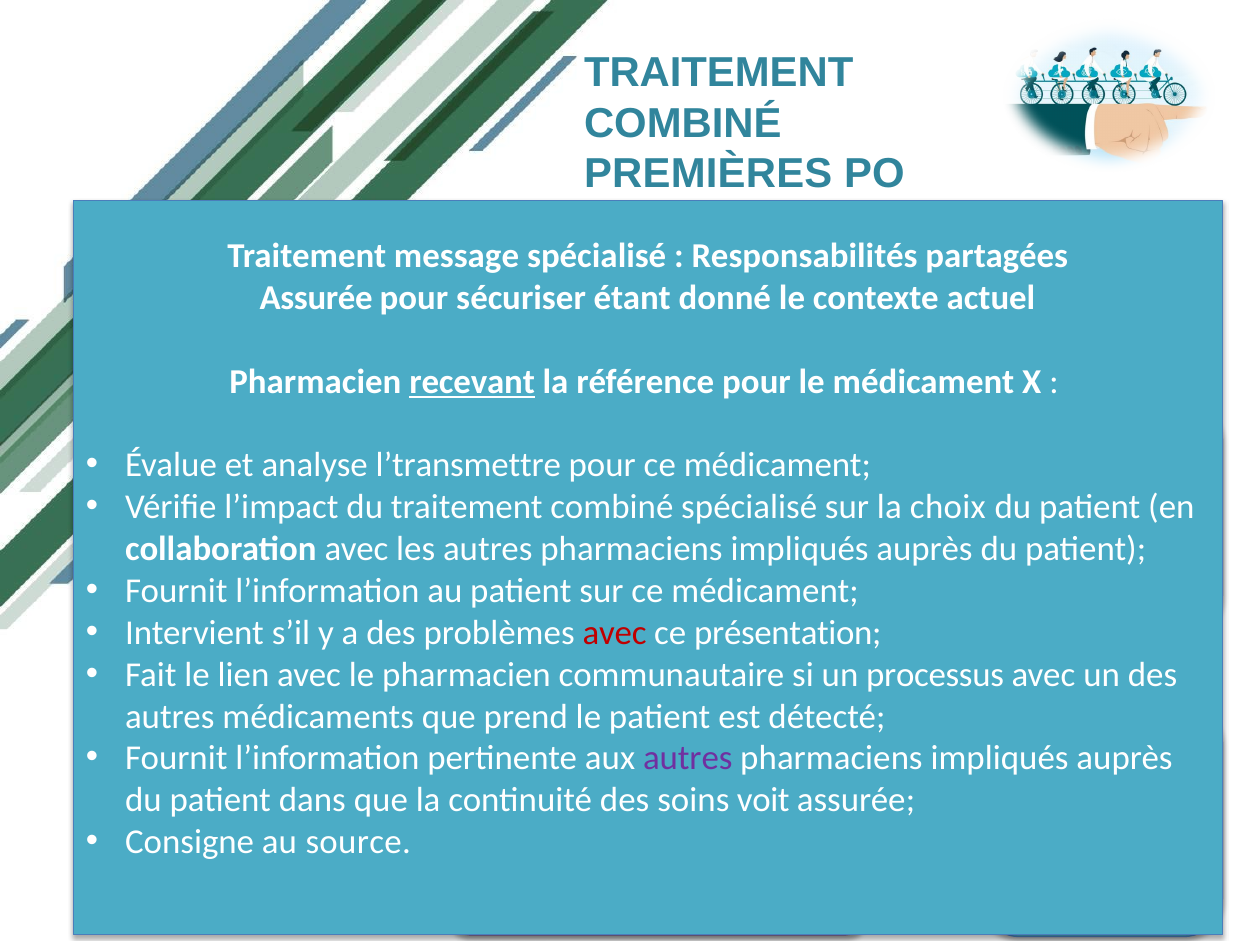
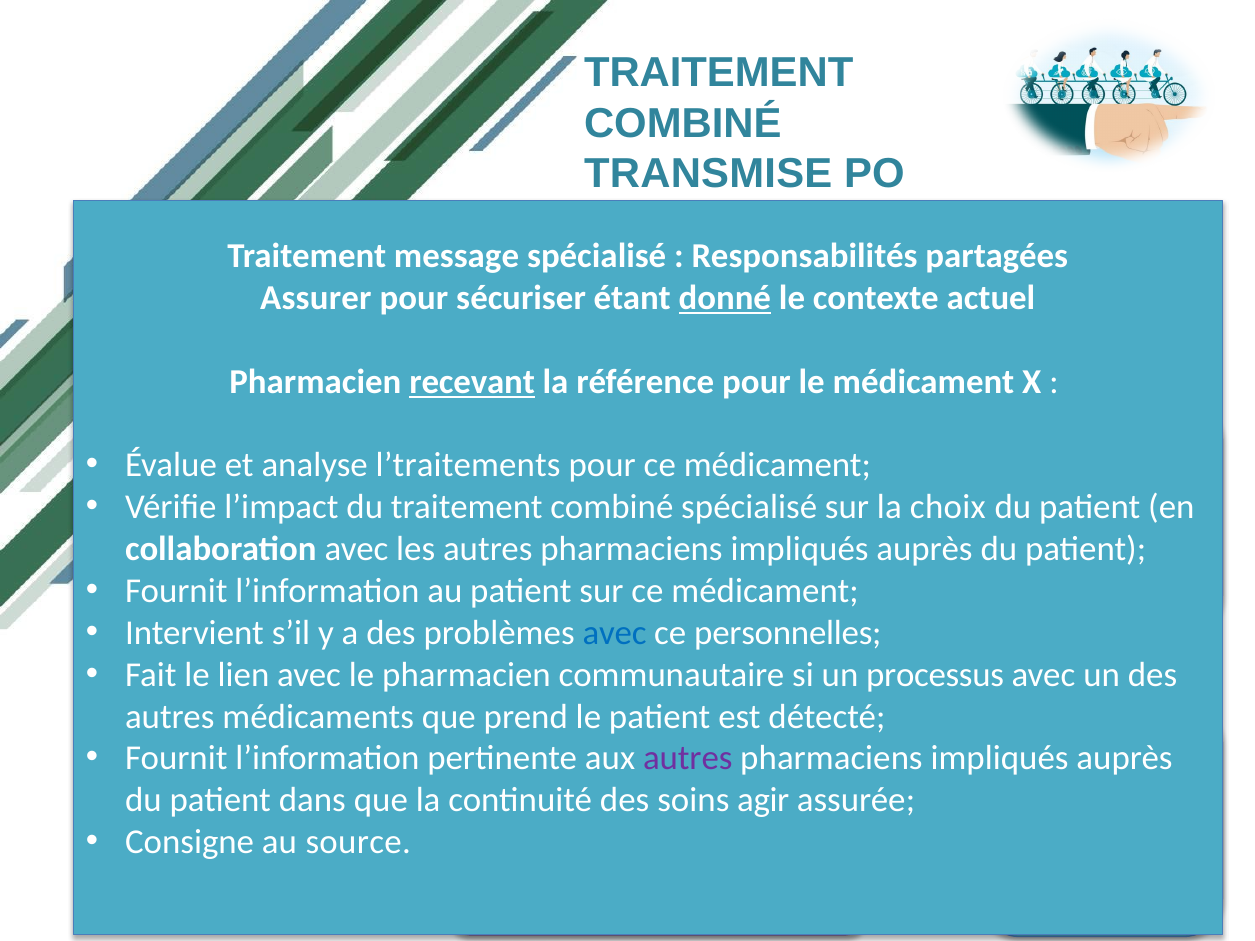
PREMIÈRES: PREMIÈRES -> TRANSMISE (708, 173)
Assurée: Assurée -> Assurer (316, 298)
donné underline: none -> present (725, 298)
l’transmettre: l’transmettre -> l’traitements (468, 466)
avec colour: red -> blue (615, 633)
ce présentation: présentation -> personnelles (788, 633)
voit: voit -> agir (763, 800)
